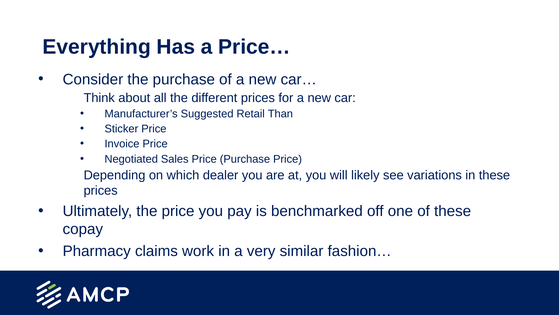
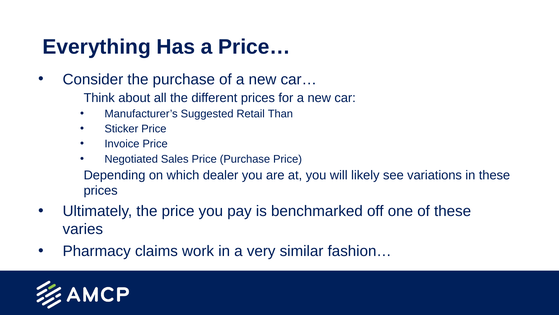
copay: copay -> varies (83, 229)
